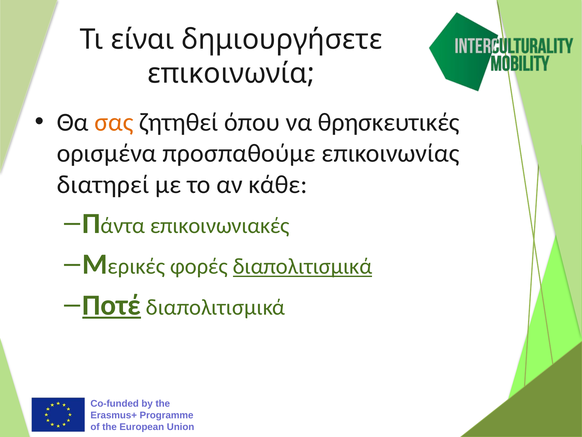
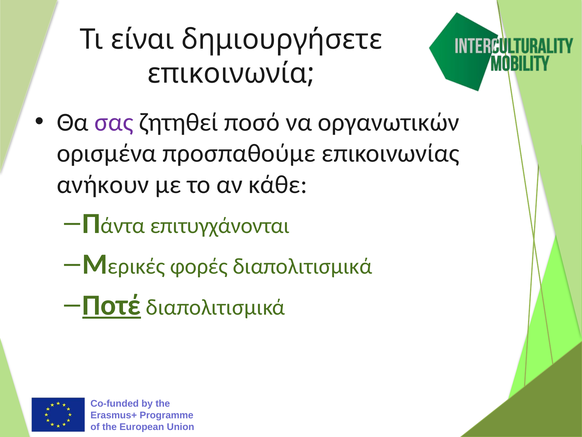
σας colour: orange -> purple (114, 122)
όπου: όπου -> ποσό (252, 122)
θρησκευτικές: θρησκευτικές -> οργανωτικών (389, 122)
διατηρεί: διατηρεί -> ανήκουν (103, 184)
επικοινωνιακές: επικοινωνιακές -> επιτυγχάνονται (220, 225)
διαπολιτισμικά underline: present -> none (303, 266)
